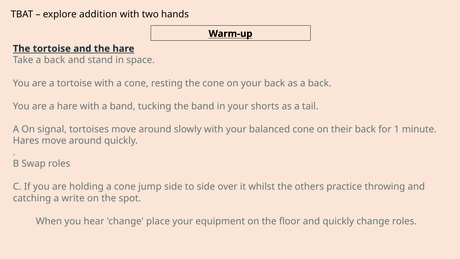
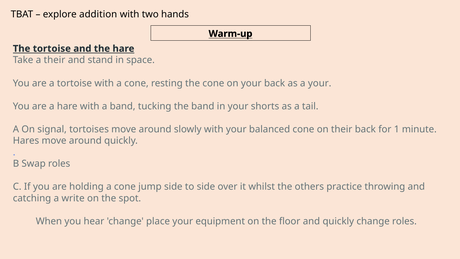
Take a back: back -> their (55, 60)
as a back: back -> your (320, 83)
